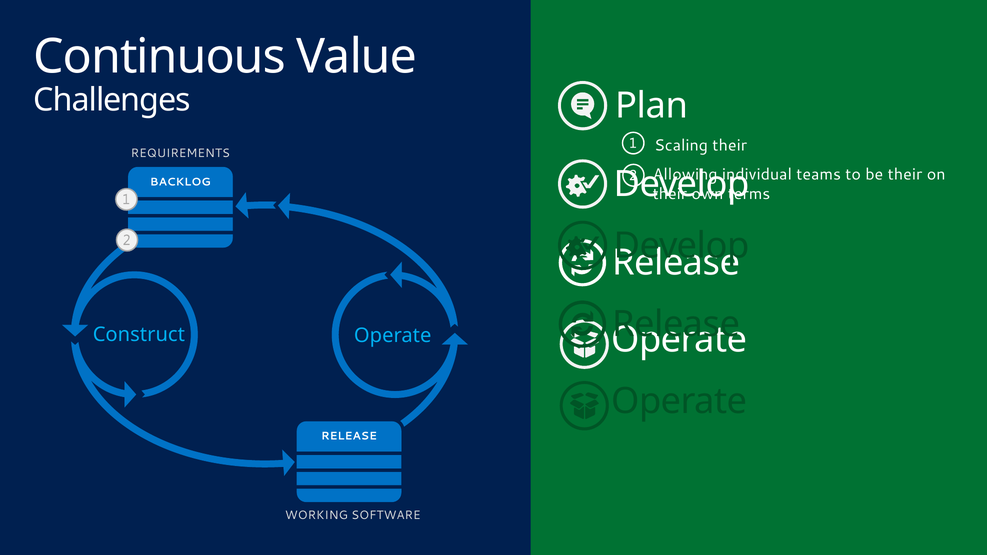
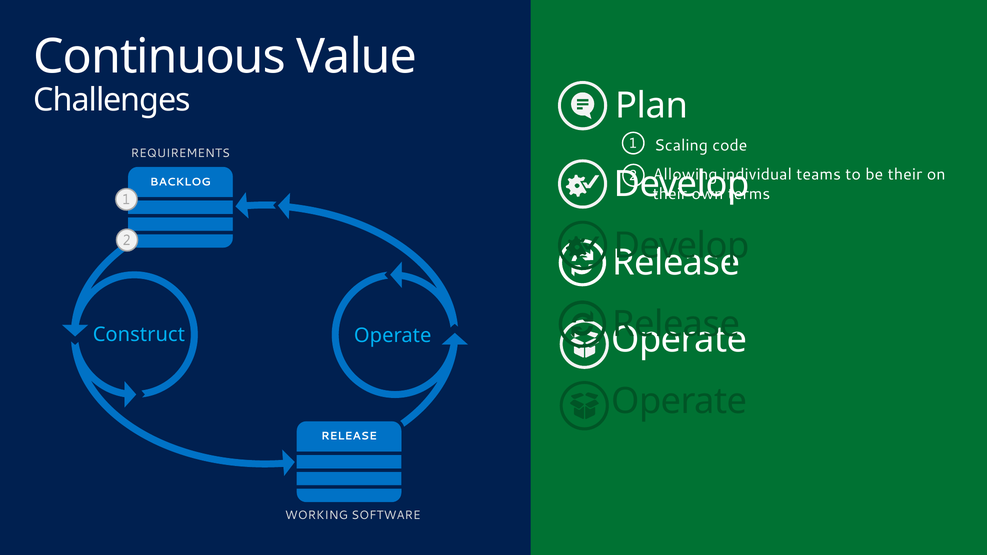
Scaling their: their -> code (730, 146)
